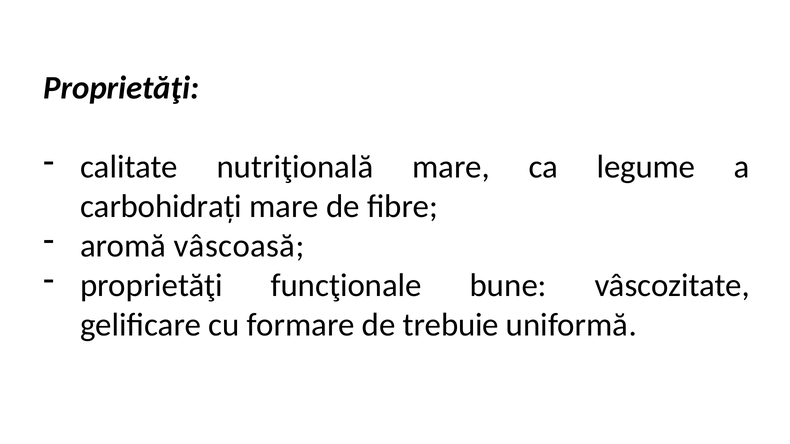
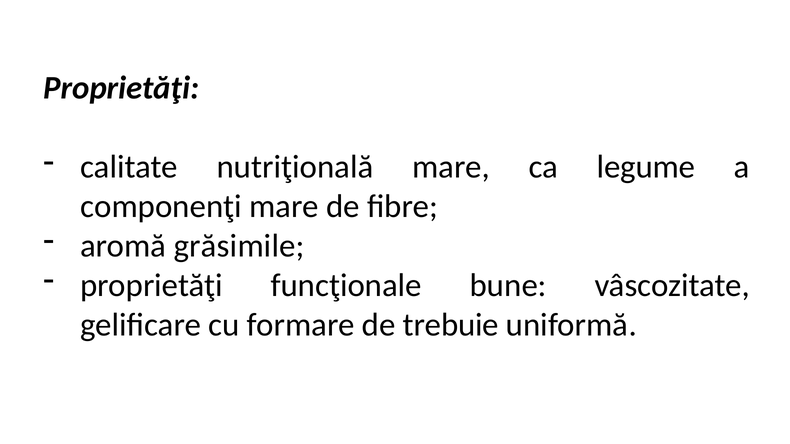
carbohidrați: carbohidrați -> componenţi (161, 207)
vâscoasă: vâscoasă -> grăsimile (239, 246)
